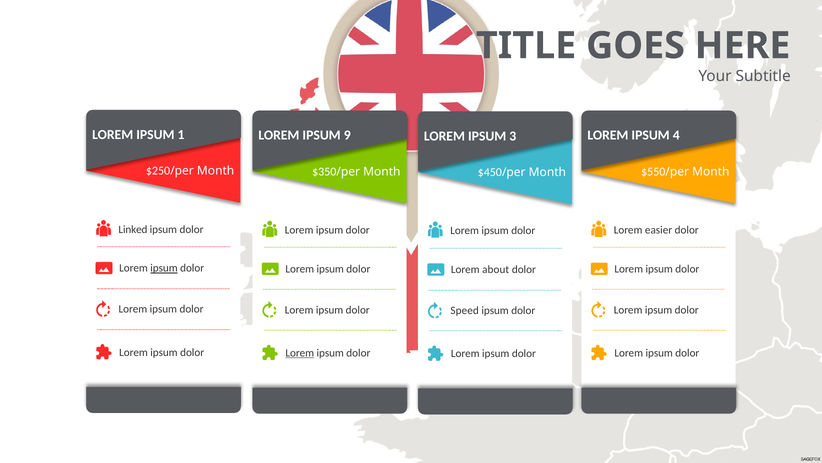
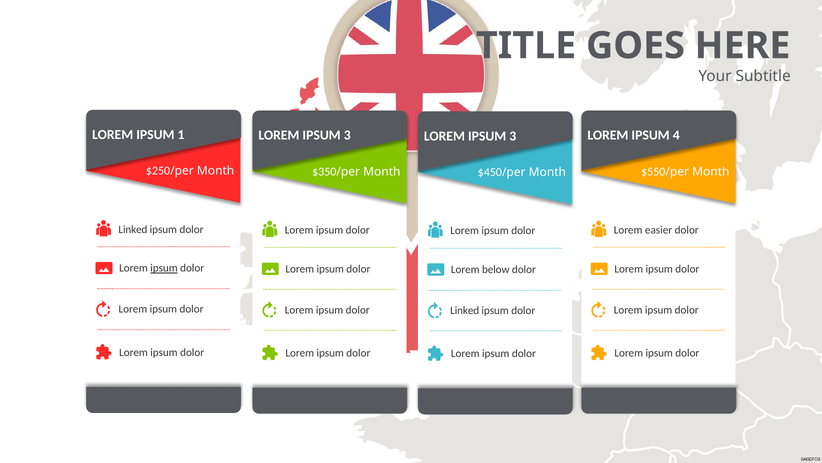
9: 9 -> 3 (347, 135)
about: about -> below (496, 269)
Speed: Speed -> Linked (465, 310)
Lorem underline: present -> none (300, 353)
